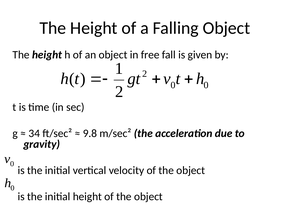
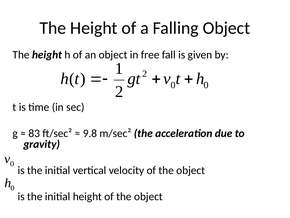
34: 34 -> 83 (34, 133)
